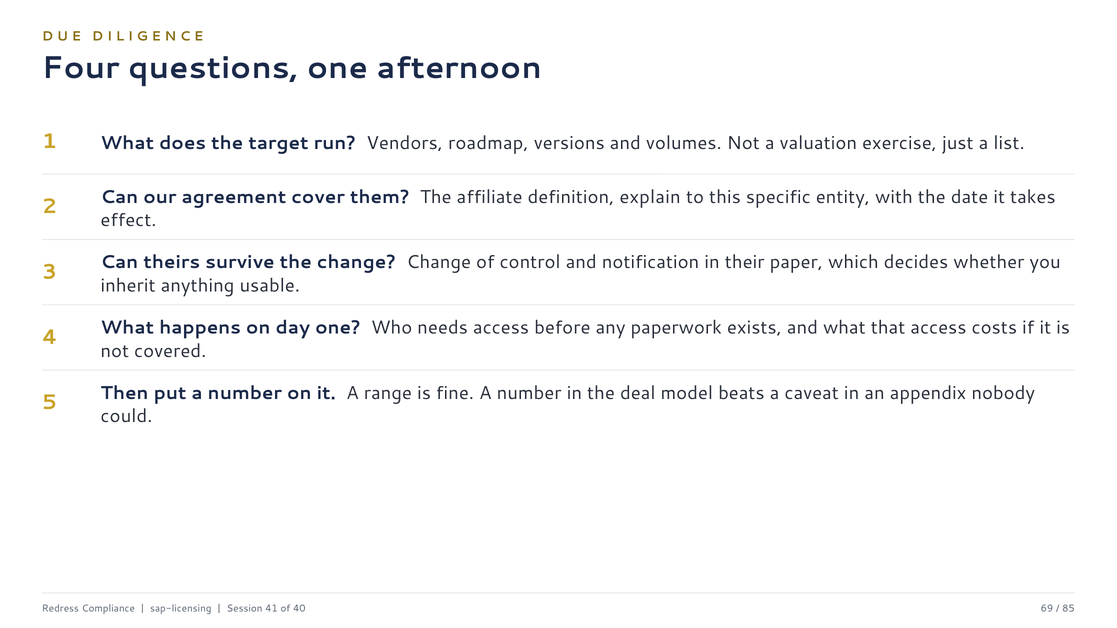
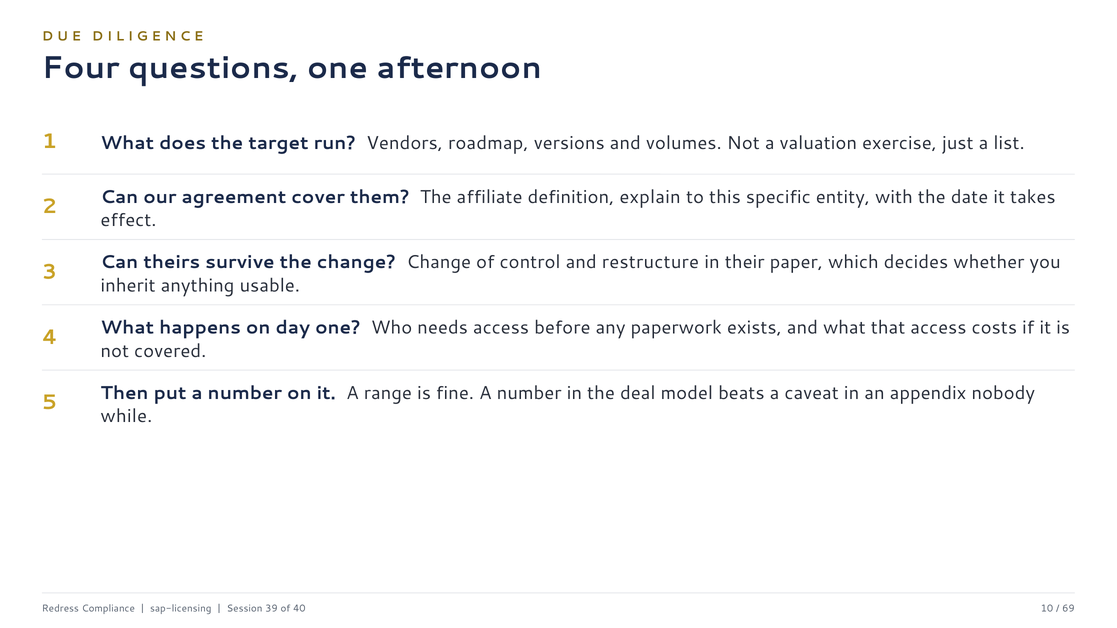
notification: notification -> restructure (650, 262)
could: could -> while (126, 416)
41: 41 -> 39 (271, 609)
69: 69 -> 10 (1047, 609)
85: 85 -> 69 (1068, 609)
